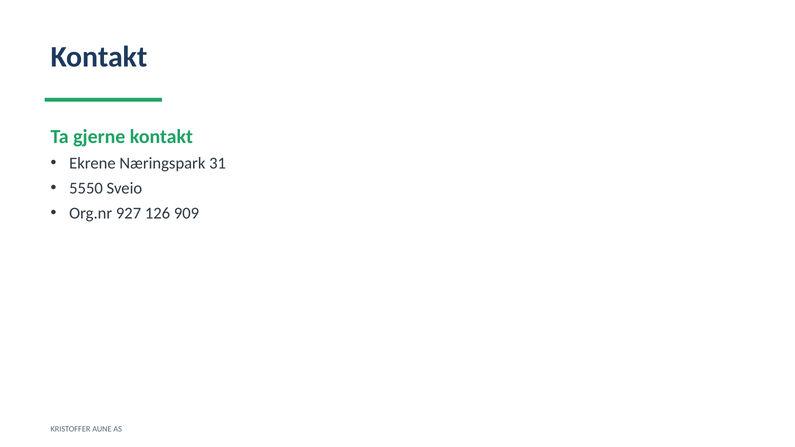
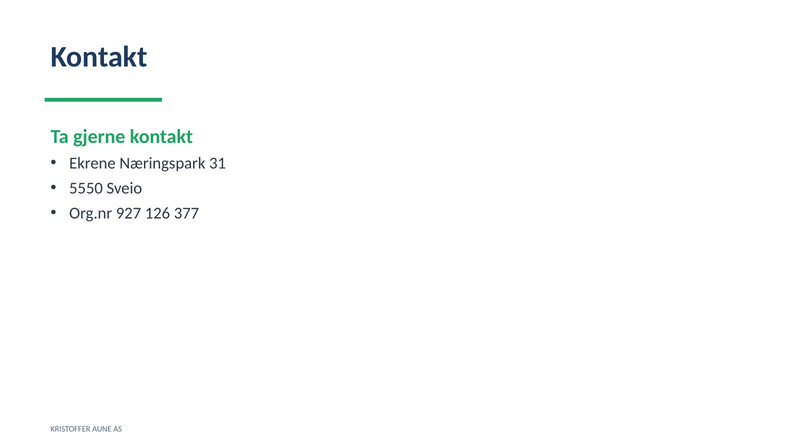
909: 909 -> 377 (186, 213)
